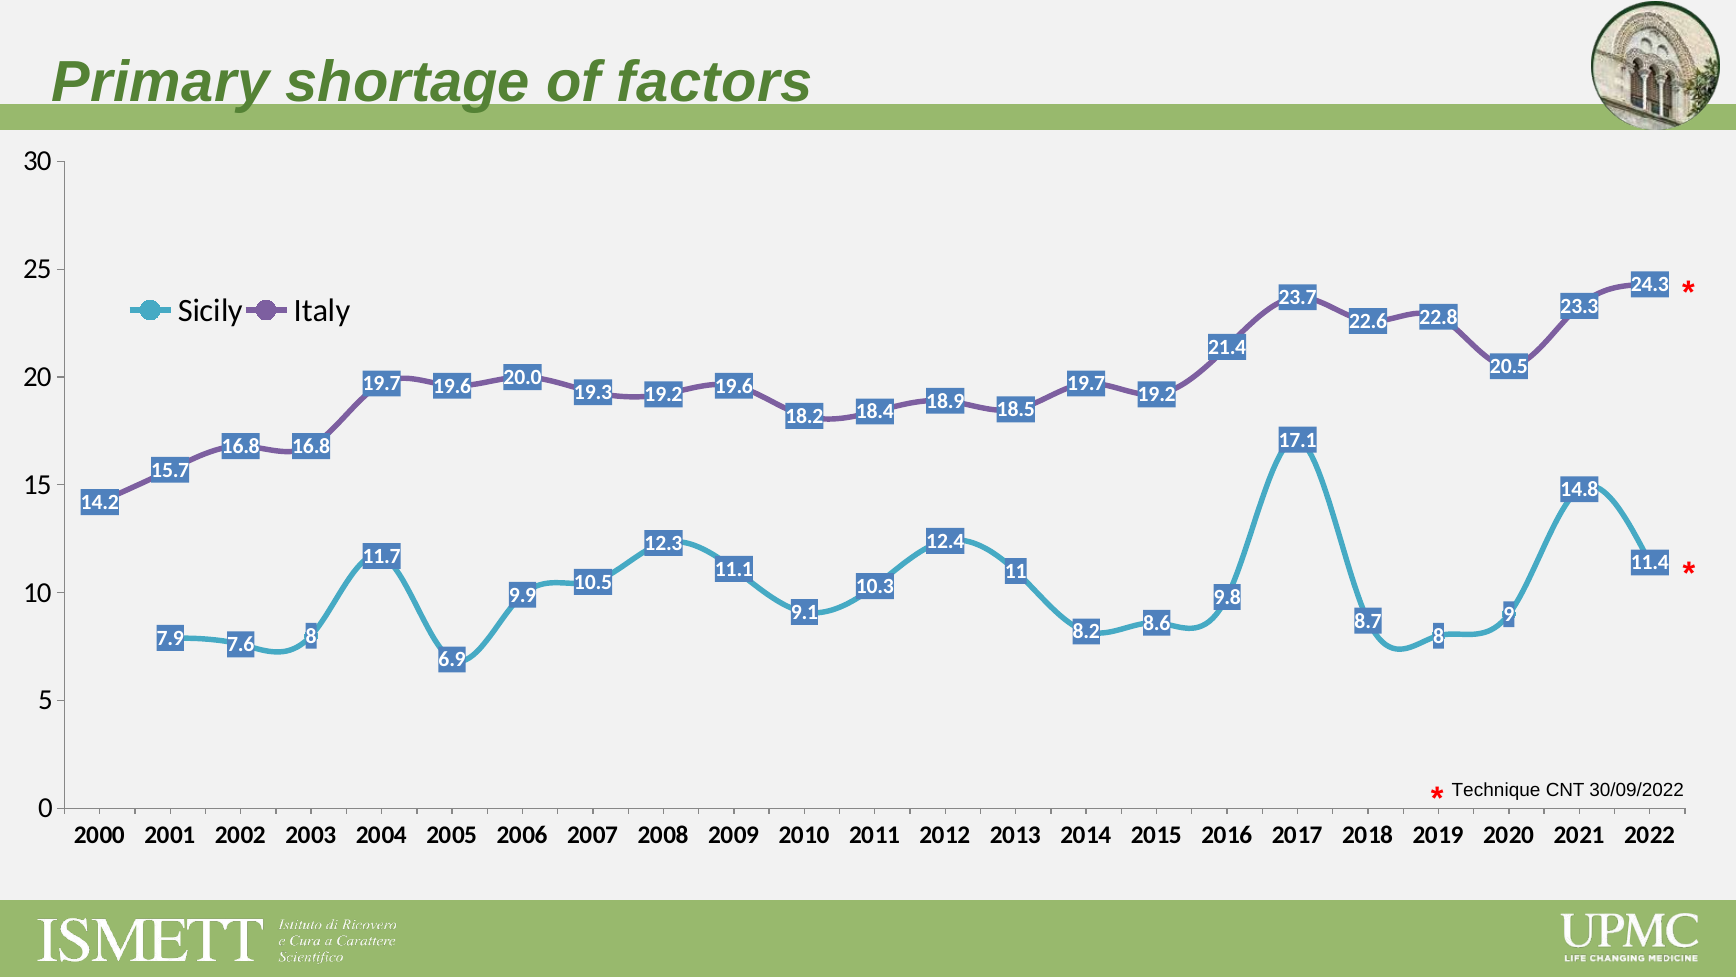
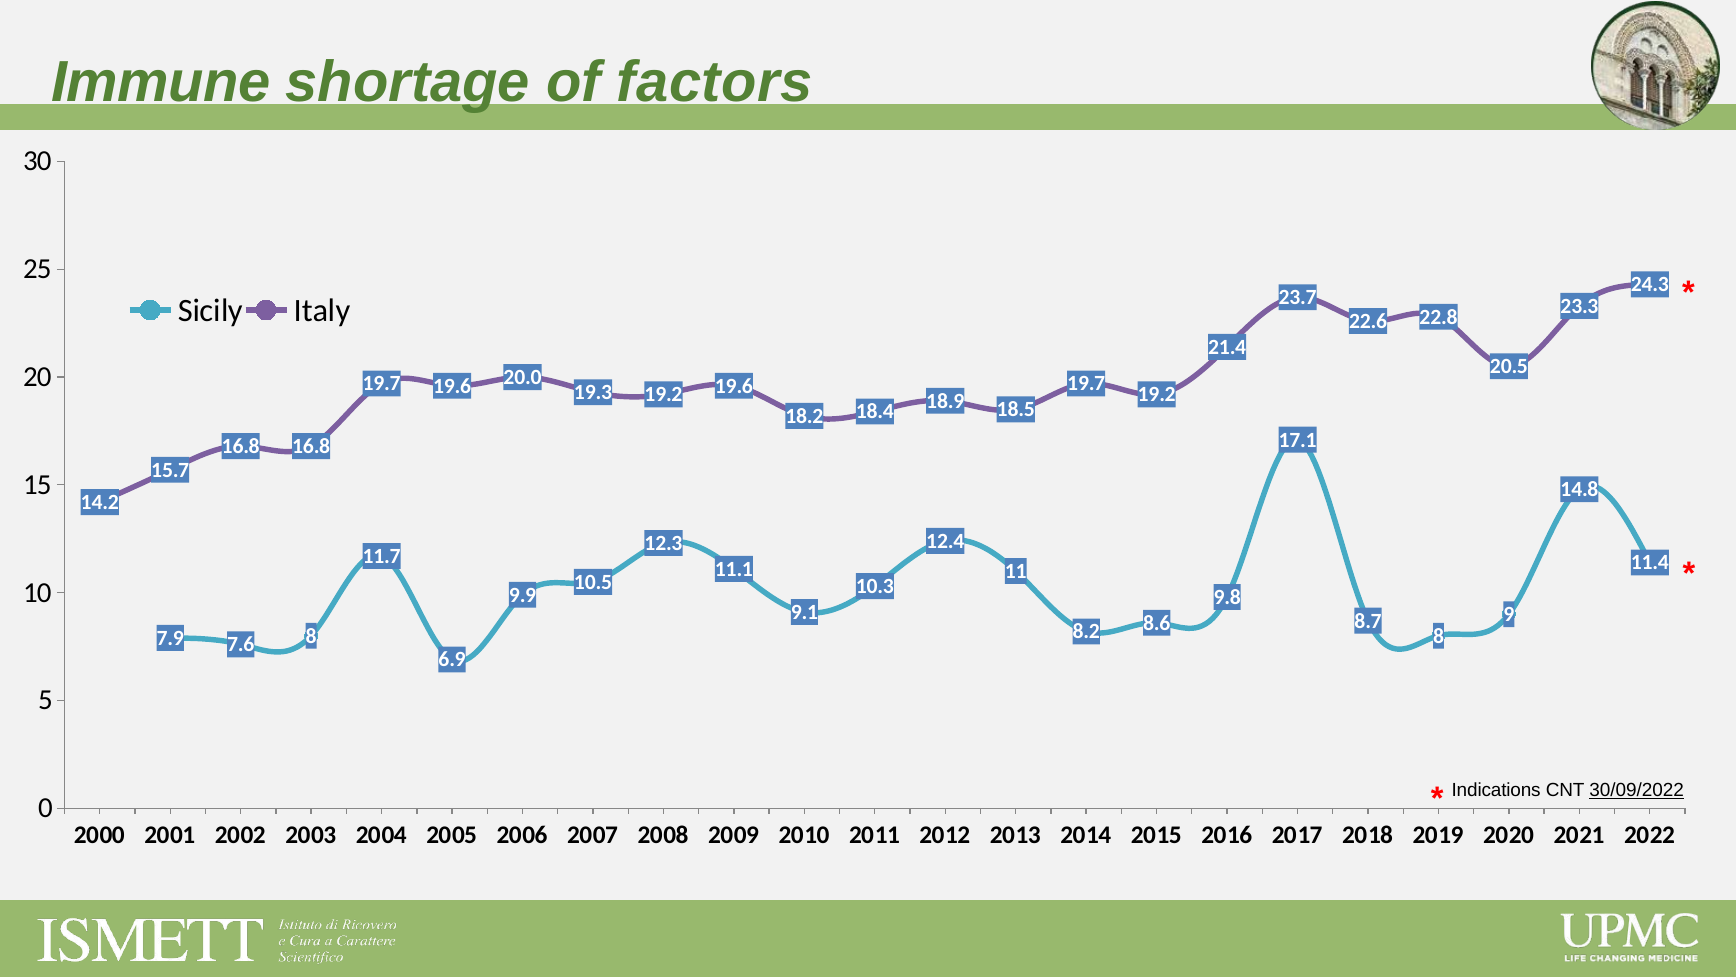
Primary: Primary -> Immune (161, 82)
Technique: Technique -> Indications (1496, 790)
30/09/2022 underline: none -> present (1637, 790)
